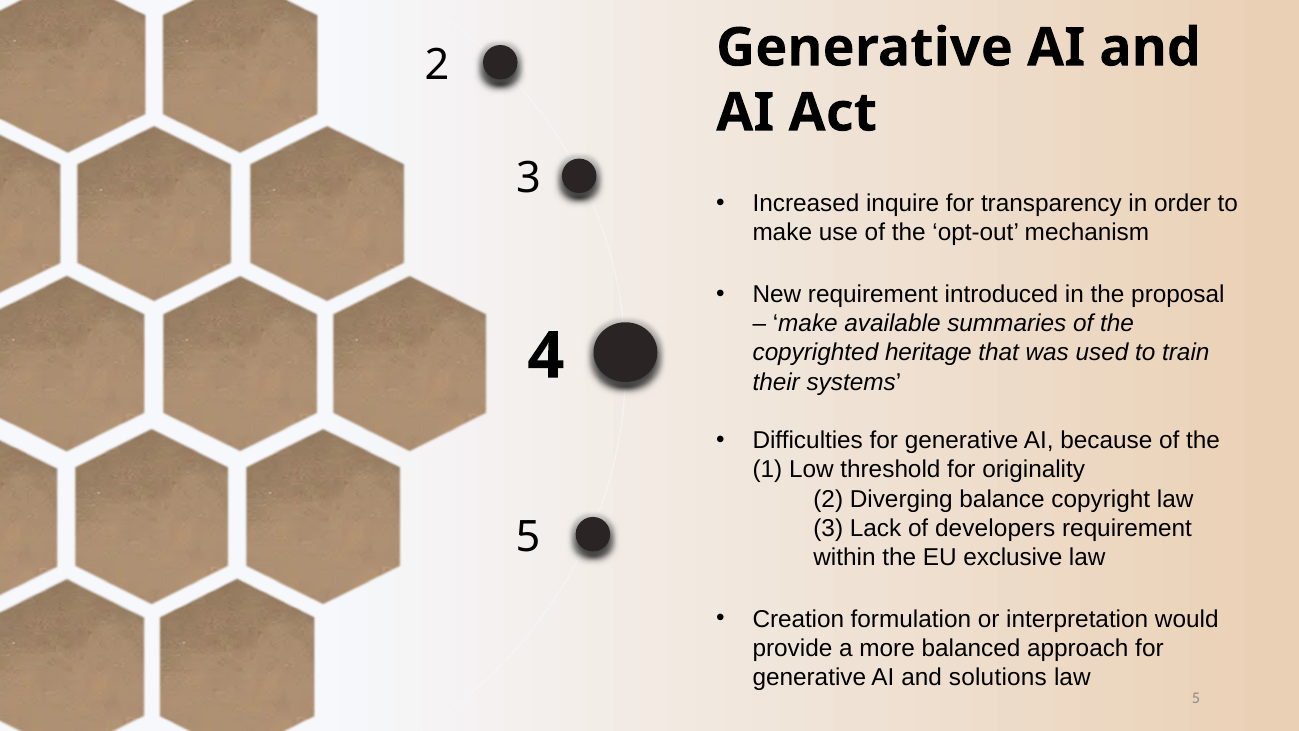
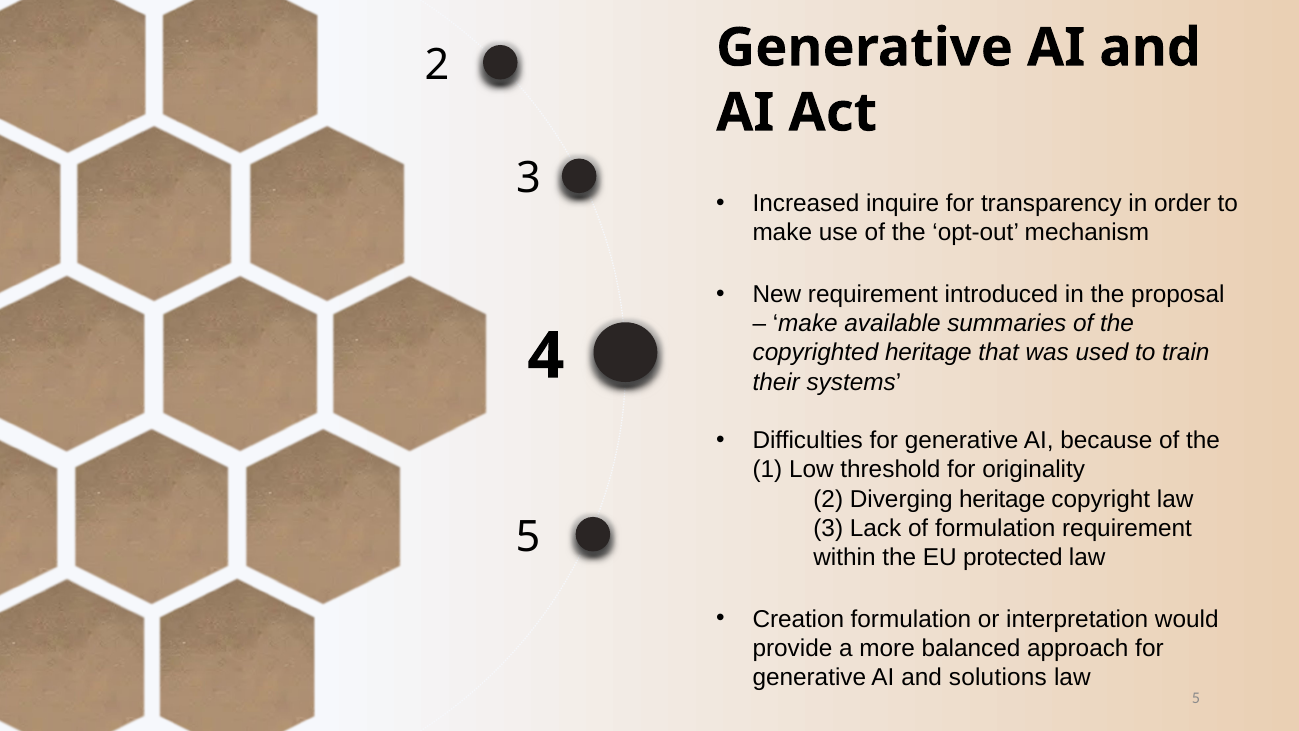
Diverging balance: balance -> heritage (1002, 499)
of developers: developers -> formulation (995, 528)
exclusive: exclusive -> protected (1013, 557)
